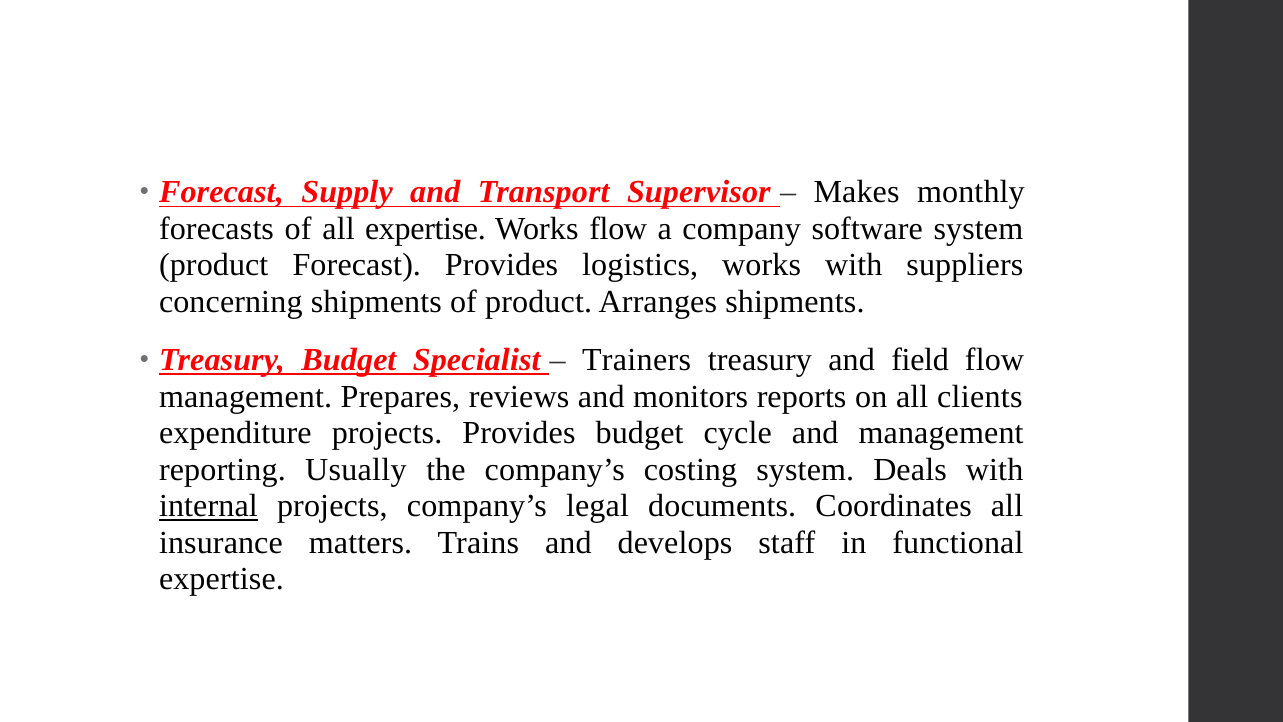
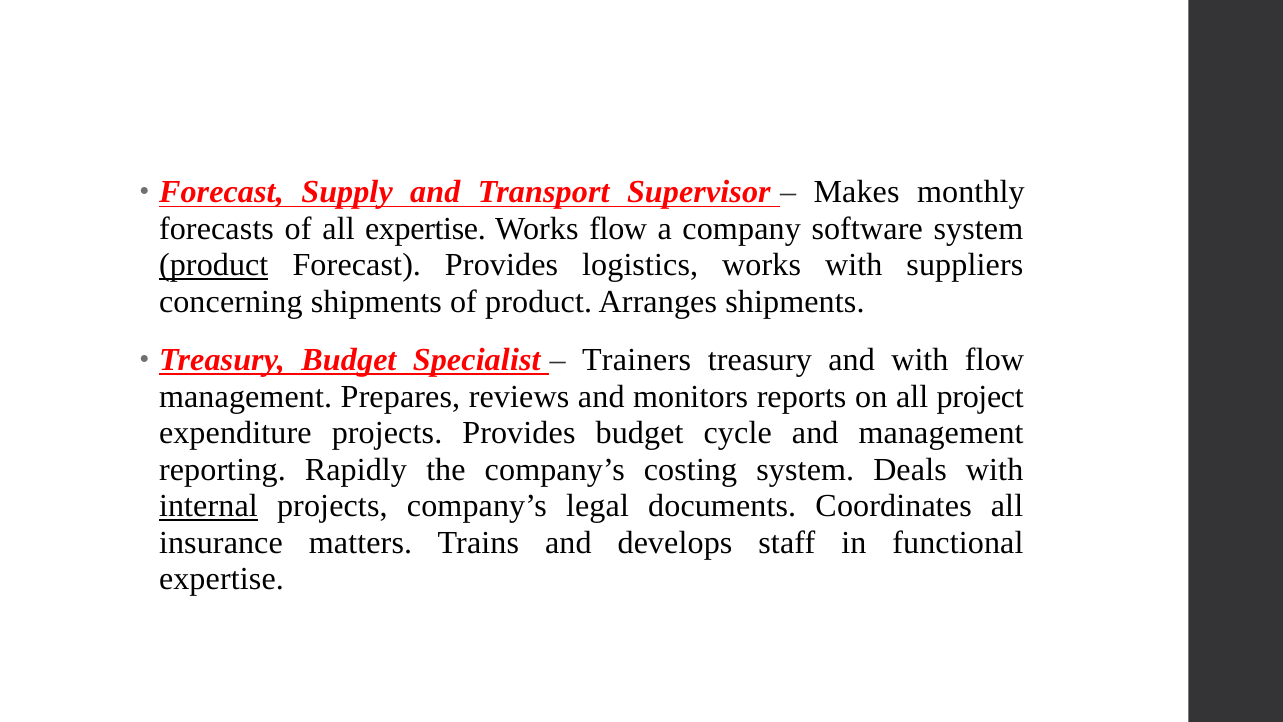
product underline: none -> present (214, 265)
and field: field -> with (920, 360)
clients: clients -> project (980, 396)
Usually: Usually -> Rapidly (356, 469)
